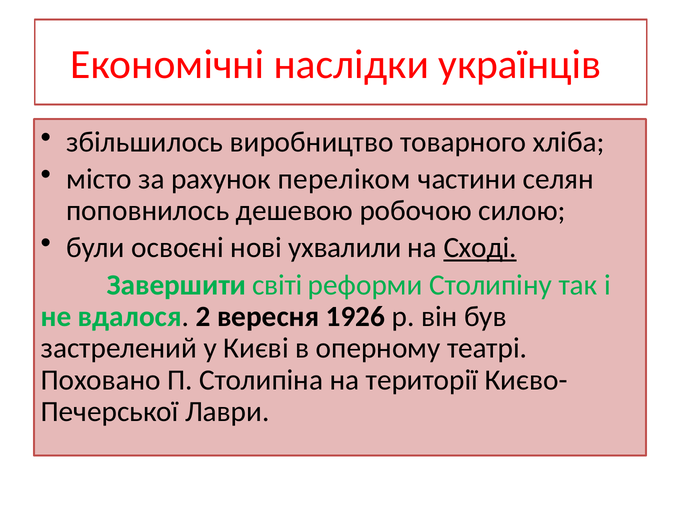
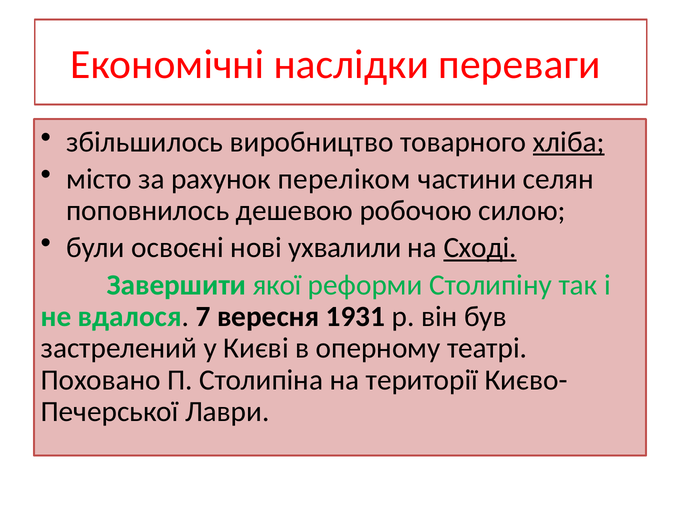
українців: українців -> переваги (520, 65)
хліба underline: none -> present (569, 142)
світі: світі -> якої (277, 285)
2: 2 -> 7 (203, 317)
1926: 1926 -> 1931 (356, 317)
